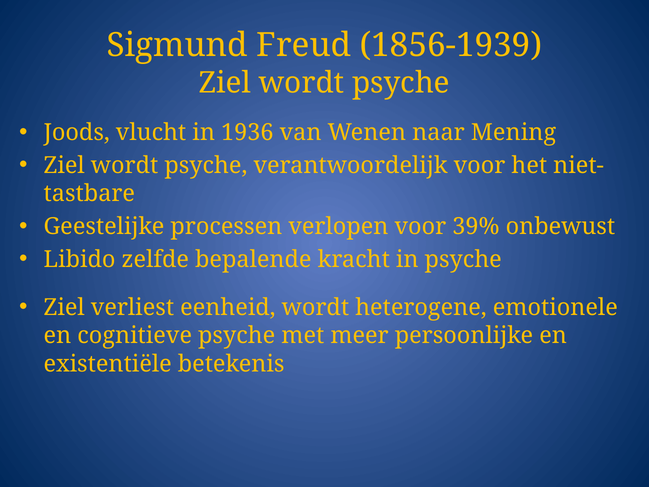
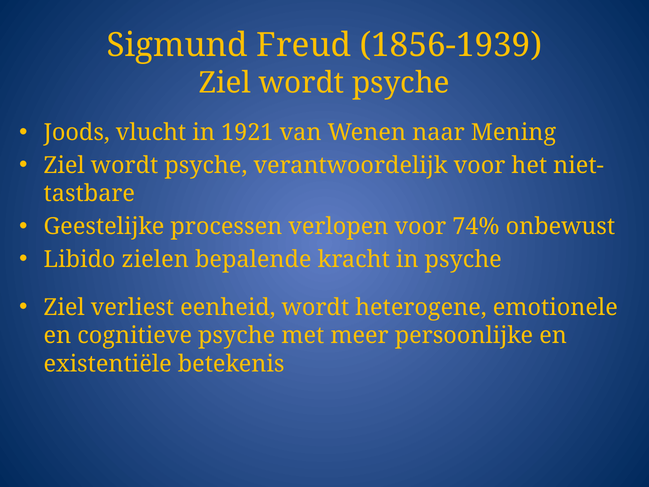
1936: 1936 -> 1921 (247, 133)
39%: 39% -> 74% (476, 226)
zelfde: zelfde -> zielen (155, 259)
